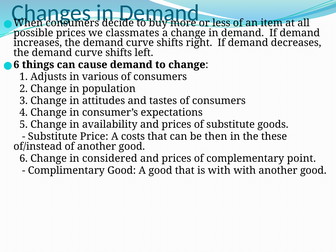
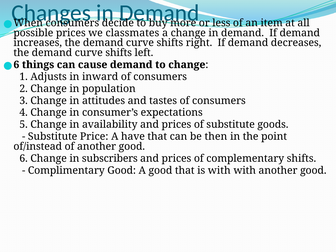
various: various -> inward (100, 77)
costs: costs -> have (133, 137)
these: these -> point (274, 137)
considered: considered -> subscribers (110, 158)
complementary point: point -> shifts (301, 158)
